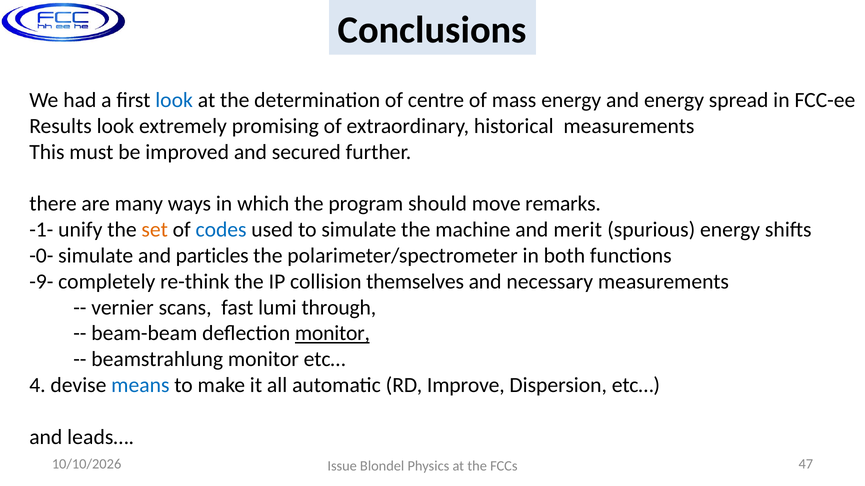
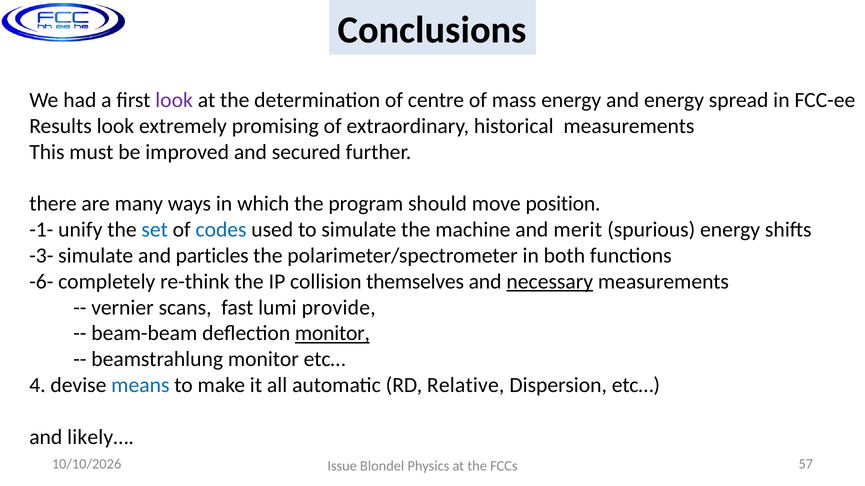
look colour: blue -> purple (174, 100)
remarks: remarks -> position (563, 204)
set colour: orange -> blue (155, 230)
-0-: -0- -> -3- (41, 256)
-9-: -9- -> -6- (41, 282)
necessary underline: none -> present (550, 282)
through: through -> provide (339, 308)
Improve: Improve -> Relative (466, 386)
leads…: leads… -> likely… (101, 438)
47: 47 -> 57 (806, 465)
